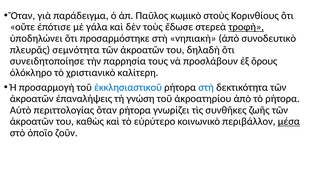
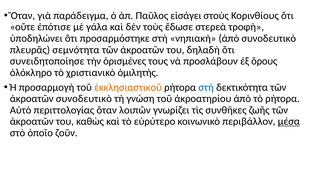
κωμικὸ: κωμικὸ -> εἰσάγει (186, 16)
τροφὴ underline: present -> none (246, 27)
παρρησία: παρρησία -> ὁρισμένες (125, 61)
καλίτερη: καλίτερη -> ὁμιλητὴς (138, 72)
ἐκκλησιαστικοῦ colour: blue -> orange (128, 87)
ἀκροατῶν ἐπαναλήψεις: ἐπαναλήψεις -> συνοδευτικὸ (84, 99)
ὅταν ρήτορα: ρήτορα -> λοιπῶν (135, 110)
